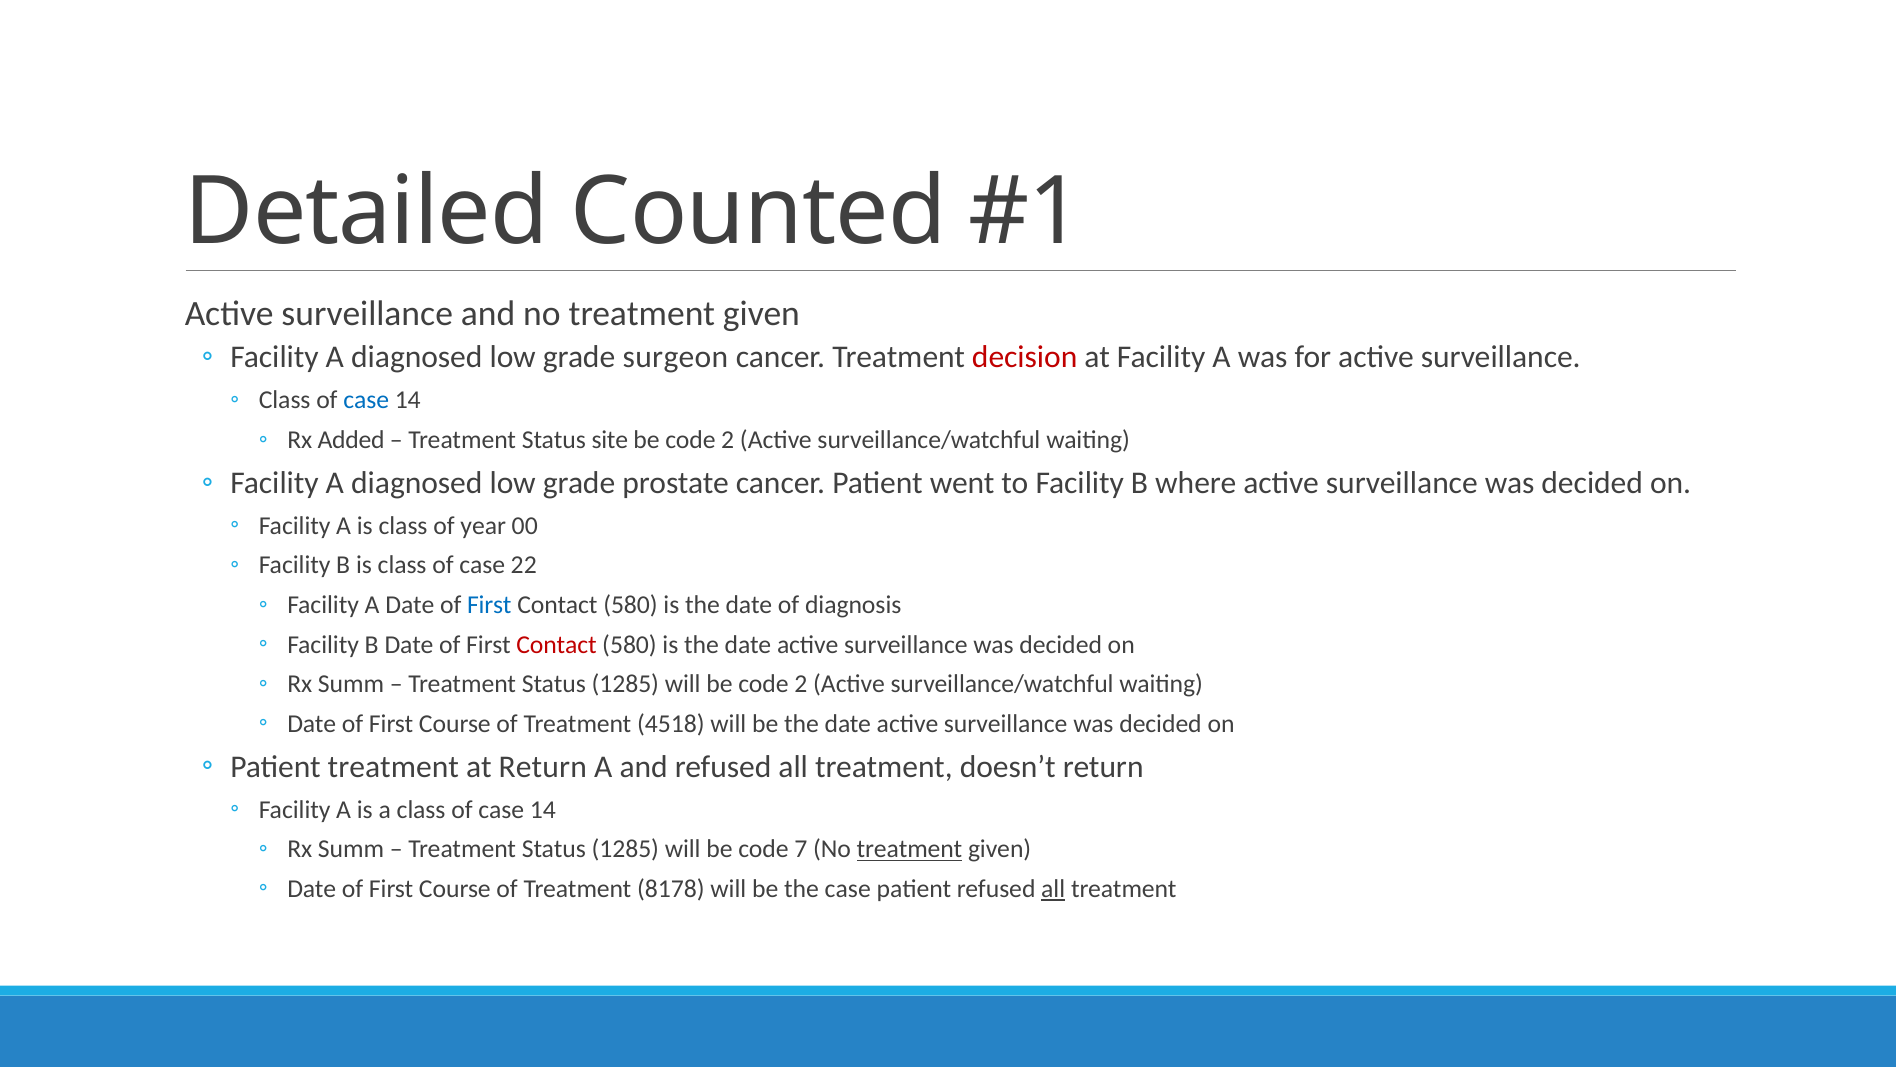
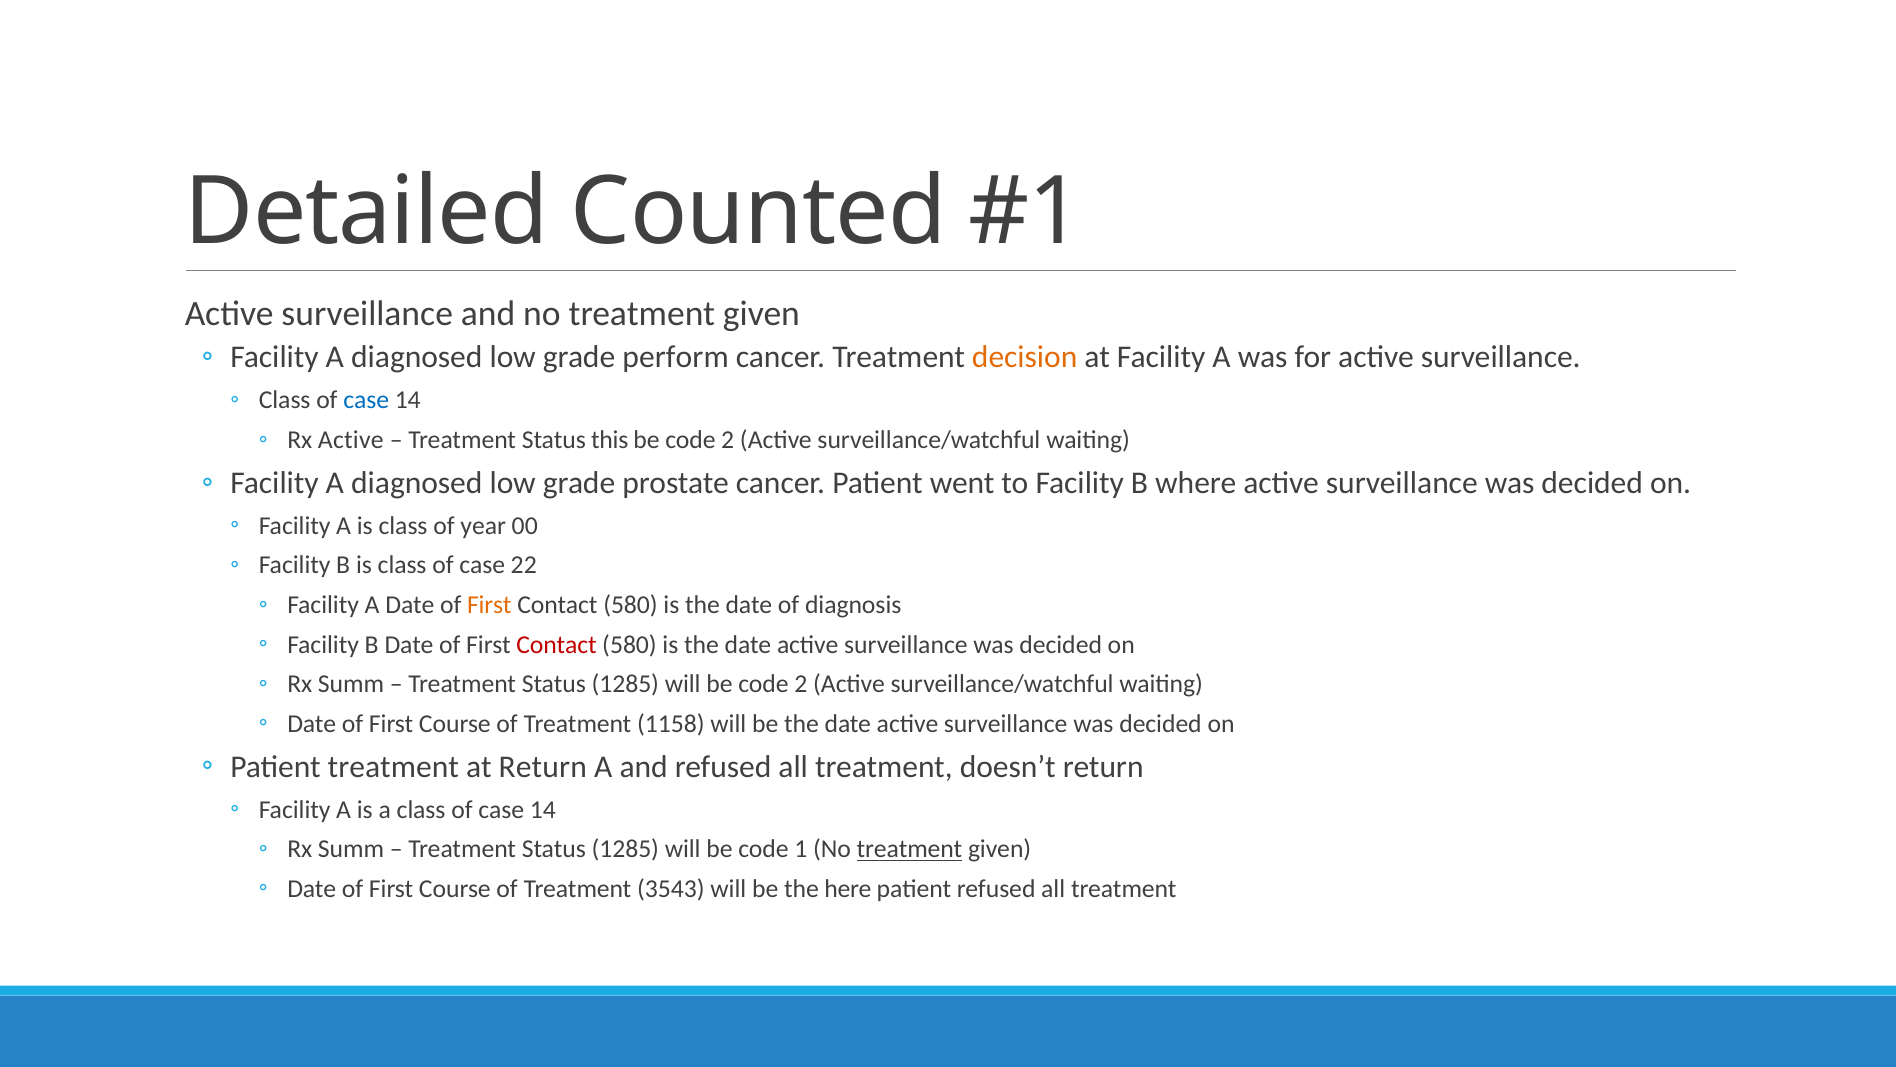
surgeon: surgeon -> perform (676, 357)
decision colour: red -> orange (1025, 357)
Rx Added: Added -> Active (351, 440)
site: site -> this (610, 440)
First colour: blue -> orange (489, 605)
4518: 4518 -> 1158 (671, 724)
7: 7 -> 1 (801, 849)
8178: 8178 -> 3543 (671, 888)
the case: case -> here (848, 888)
all underline: present -> none (1053, 888)
